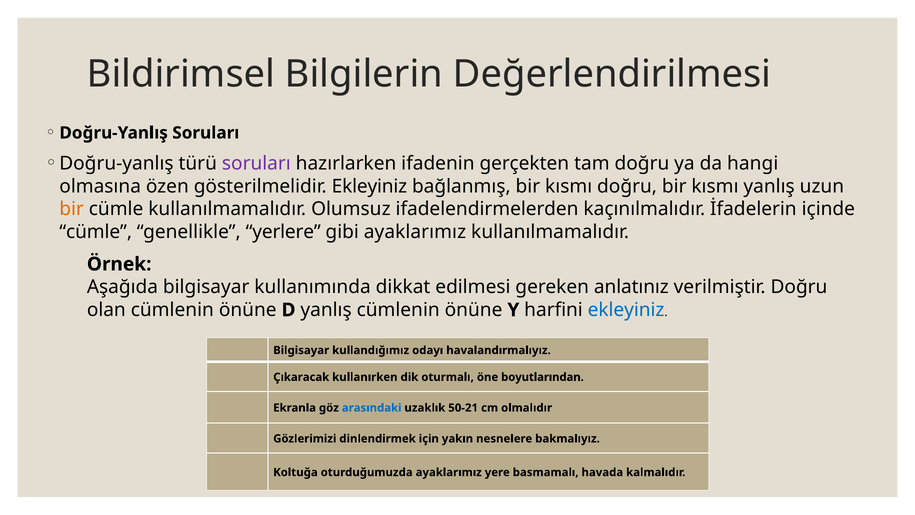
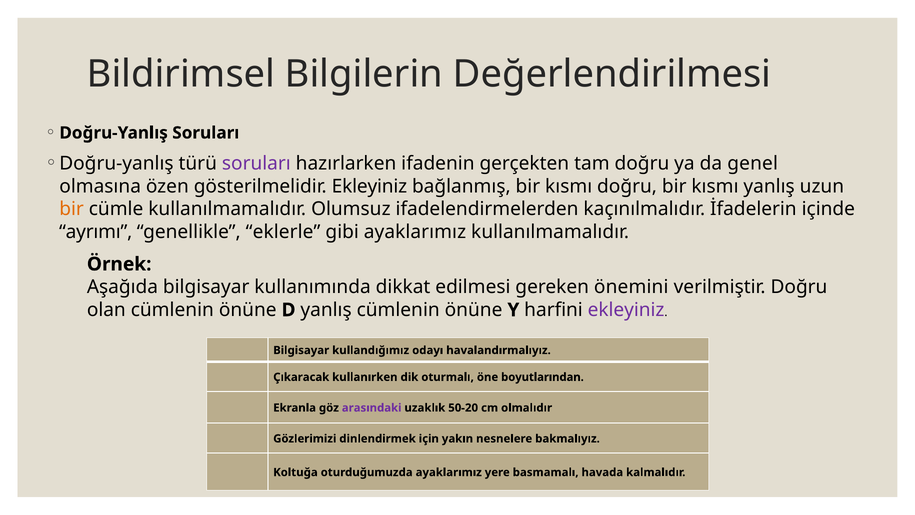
hangi: hangi -> genel (753, 163)
cümle: cümle -> ayrımı (96, 232)
yerlere: yerlere -> eklerle (283, 232)
anlatınız: anlatınız -> önemini (631, 287)
ekleyiniz colour: blue -> purple (626, 310)
arasındaki colour: blue -> purple (372, 408)
50-21: 50-21 -> 50-20 (463, 408)
